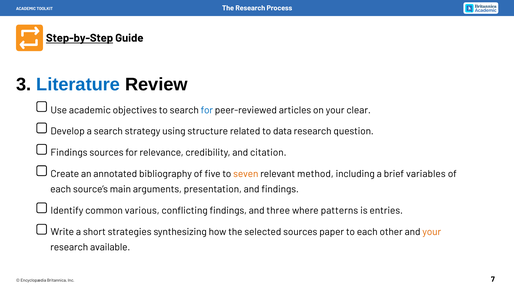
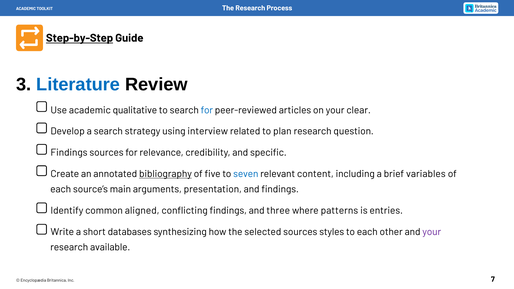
objectives: objectives -> qualitative (135, 110)
structure: structure -> interview (208, 131)
data: data -> plan (282, 131)
citation: citation -> specific (268, 153)
bibliography underline: none -> present (165, 174)
seven colour: orange -> blue (246, 174)
method: method -> content (315, 174)
various: various -> aligned (142, 211)
strategies: strategies -> databases (130, 232)
paper: paper -> styles (332, 232)
your colour: orange -> purple (432, 232)
